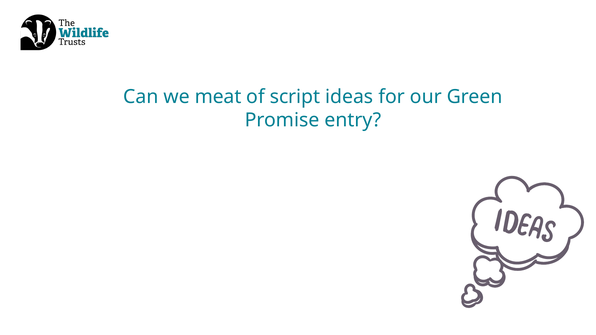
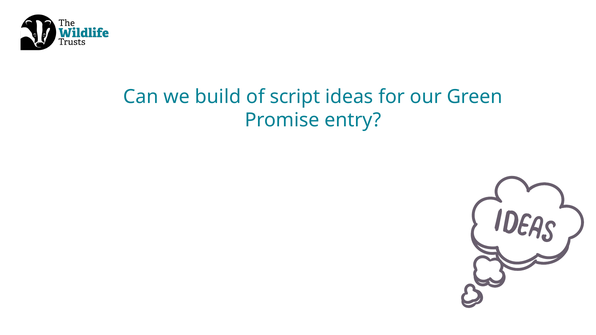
meat: meat -> build (218, 97)
